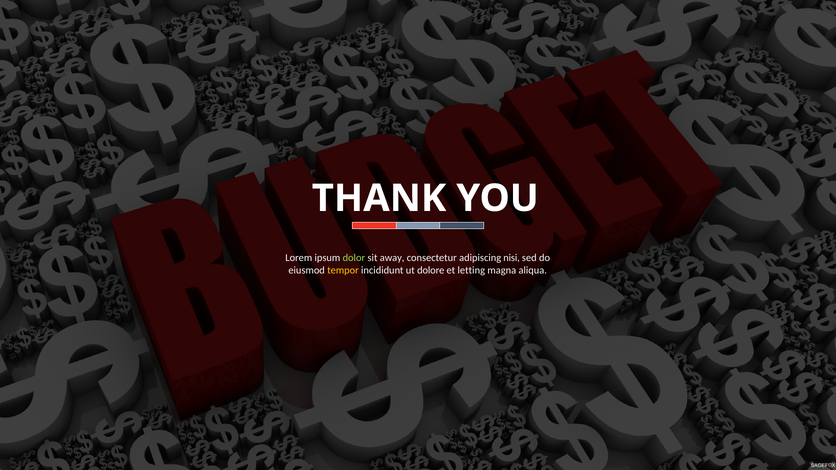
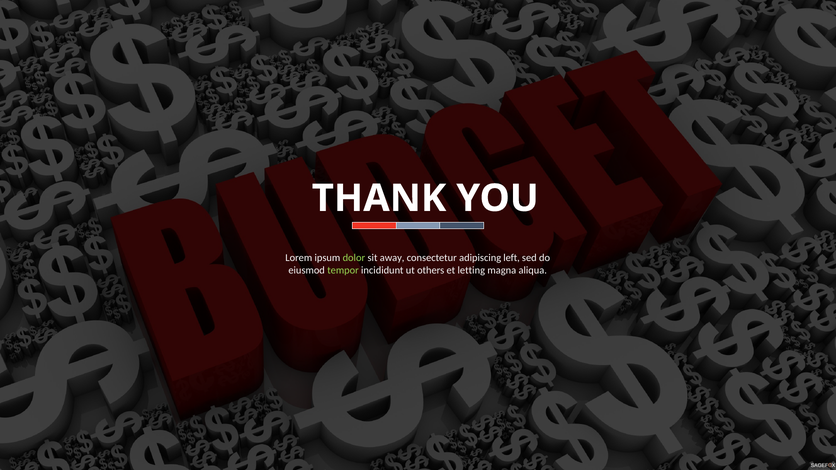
nisi: nisi -> left (512, 258)
tempor colour: yellow -> light green (343, 271)
dolore: dolore -> others (431, 271)
